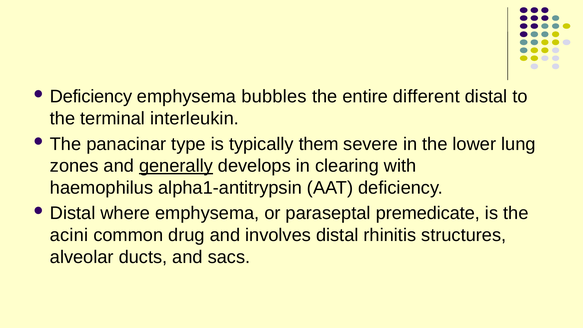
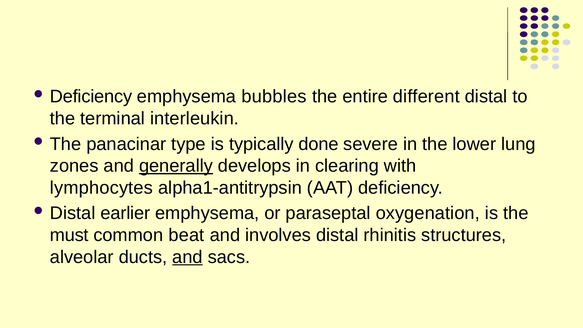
them: them -> done (319, 144)
haemophilus: haemophilus -> lymphocytes (101, 188)
where: where -> earlier (125, 213)
premedicate: premedicate -> oxygenation (428, 213)
acini: acini -> must (69, 235)
drug: drug -> beat (186, 235)
and underline: none -> present (188, 257)
